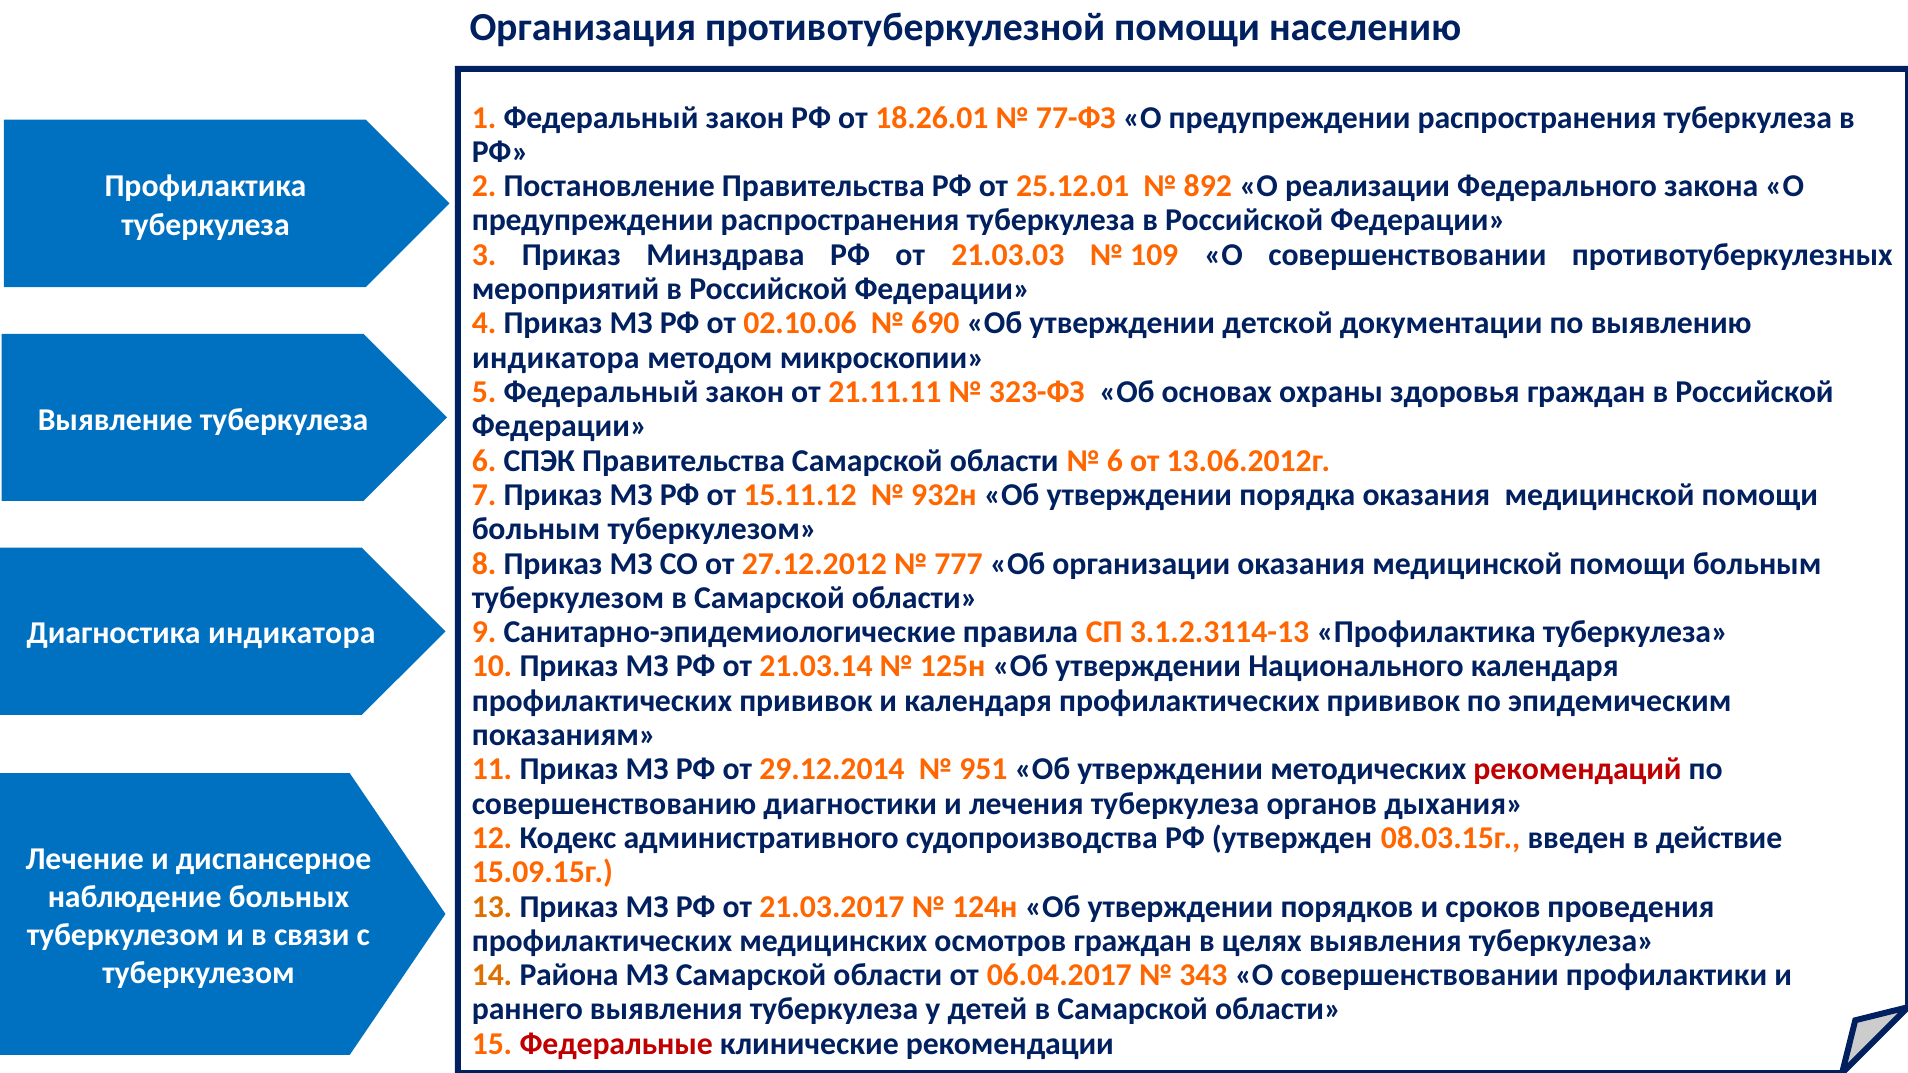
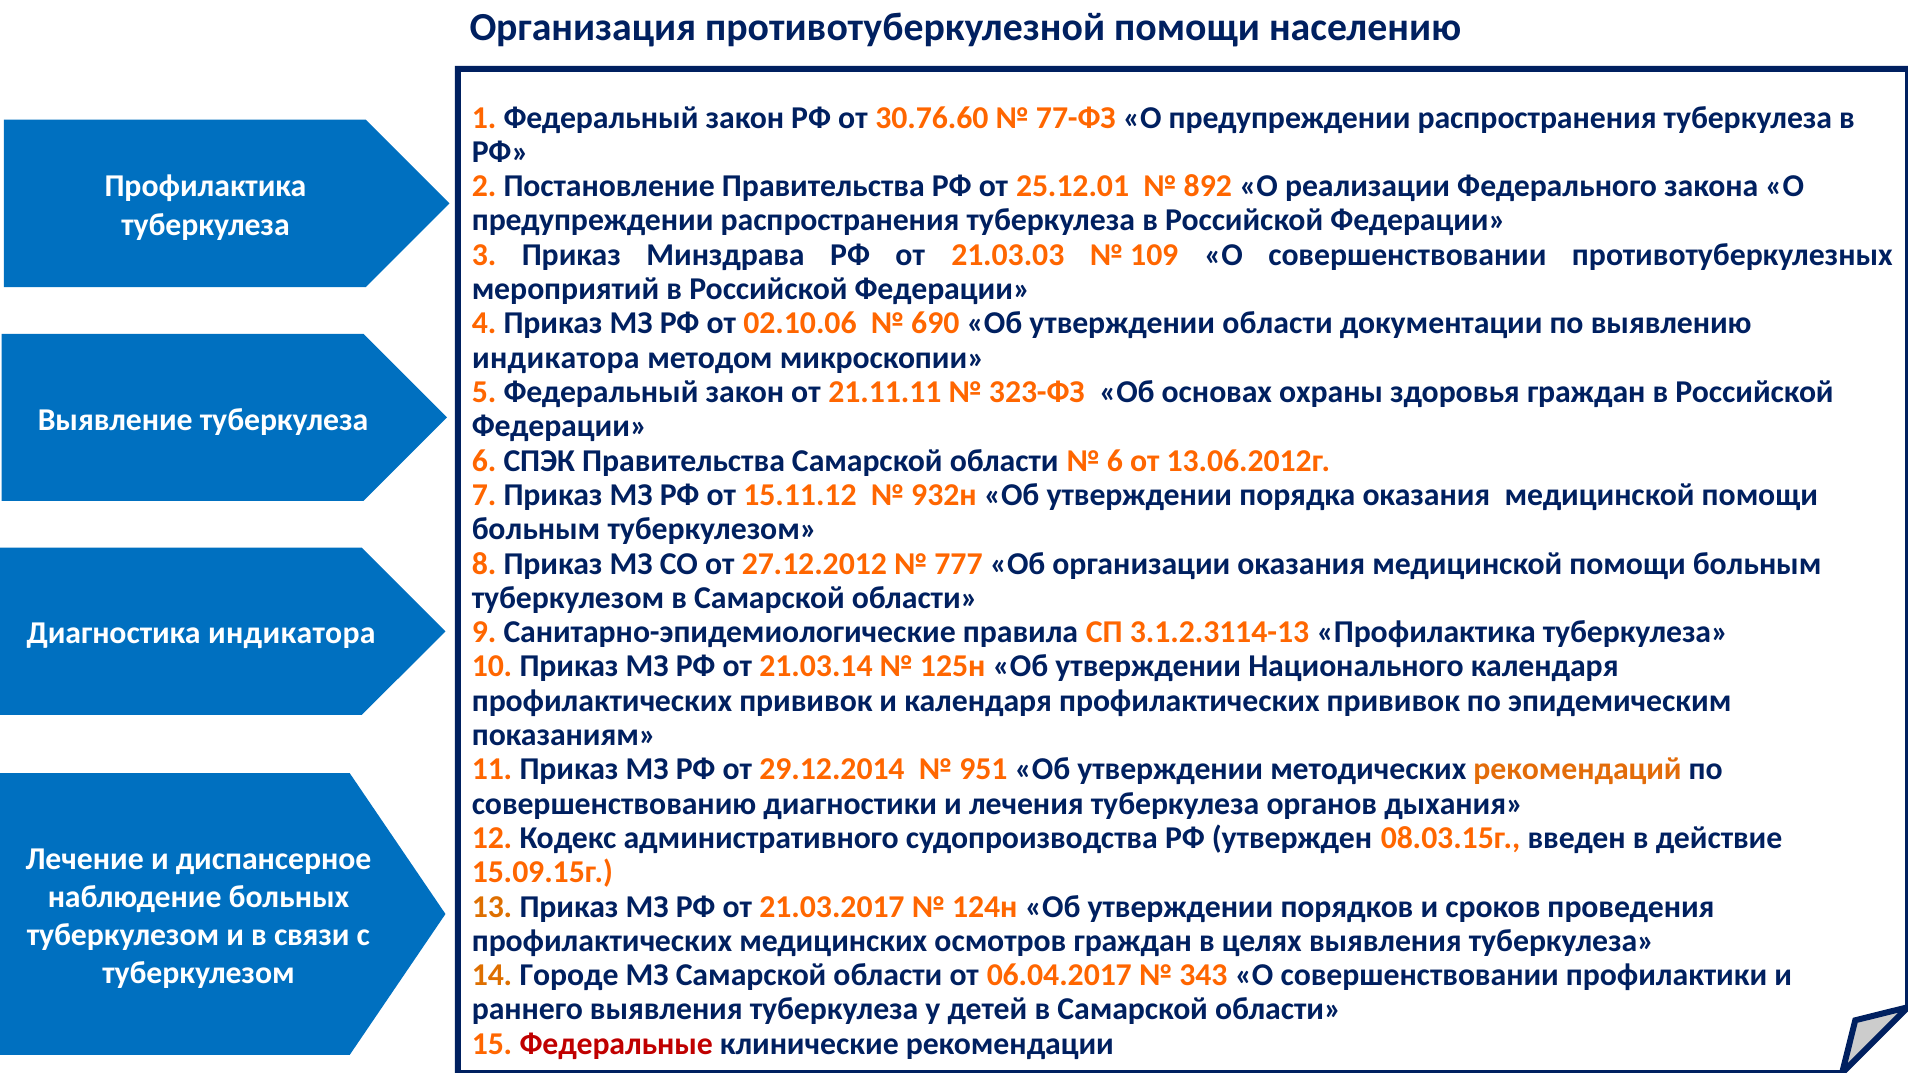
18.26.01: 18.26.01 -> 30.76.60 (932, 118)
утверждении детской: детской -> области (1278, 323)
рекомендаций colour: red -> orange (1578, 770)
Района: Района -> Городе (569, 975)
